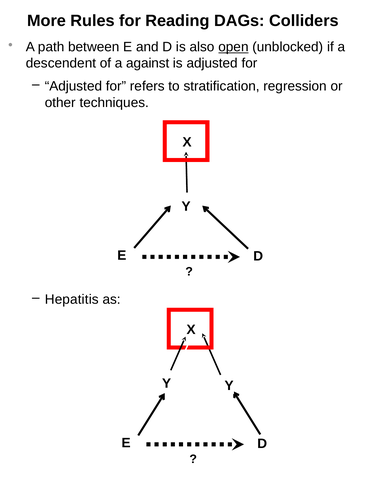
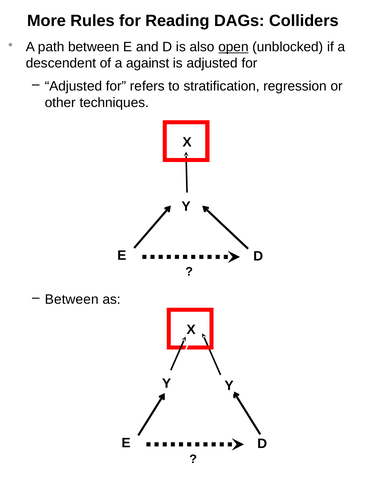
Hepatitis: Hepatitis -> Between (72, 299)
